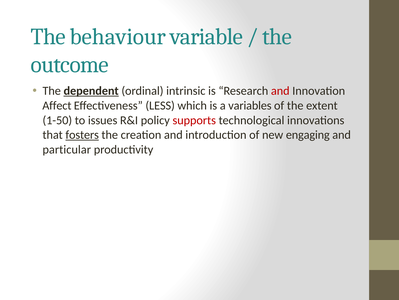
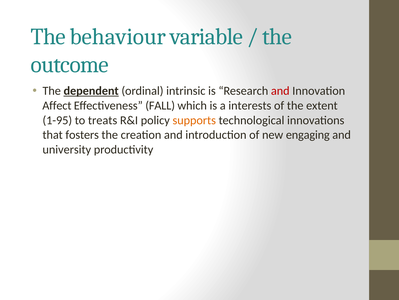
LESS: LESS -> FALL (160, 105)
variables: variables -> interests (250, 105)
1-50: 1-50 -> 1-95 (57, 120)
issues: issues -> treats (103, 120)
supports colour: red -> orange (194, 120)
fosters underline: present -> none (82, 135)
particular: particular -> university (67, 149)
